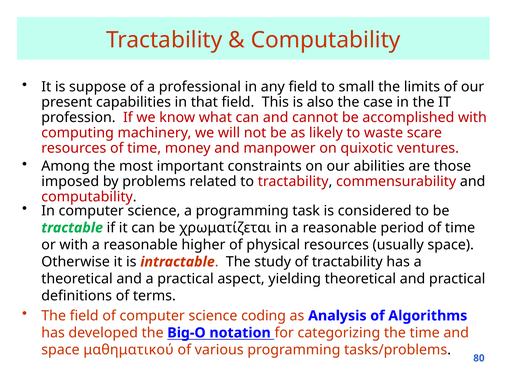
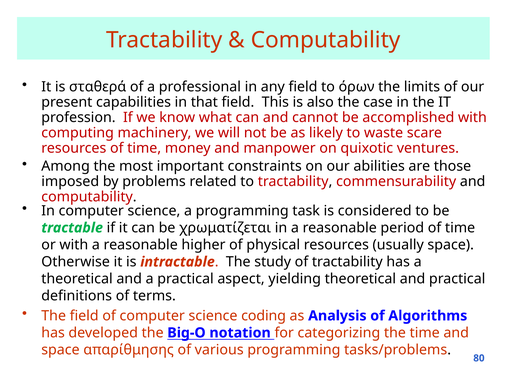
suppose: suppose -> σταθερά (98, 87)
small: small -> όρων (357, 87)
μαθηματικού: μαθηματικού -> απαρίθμησης (129, 350)
